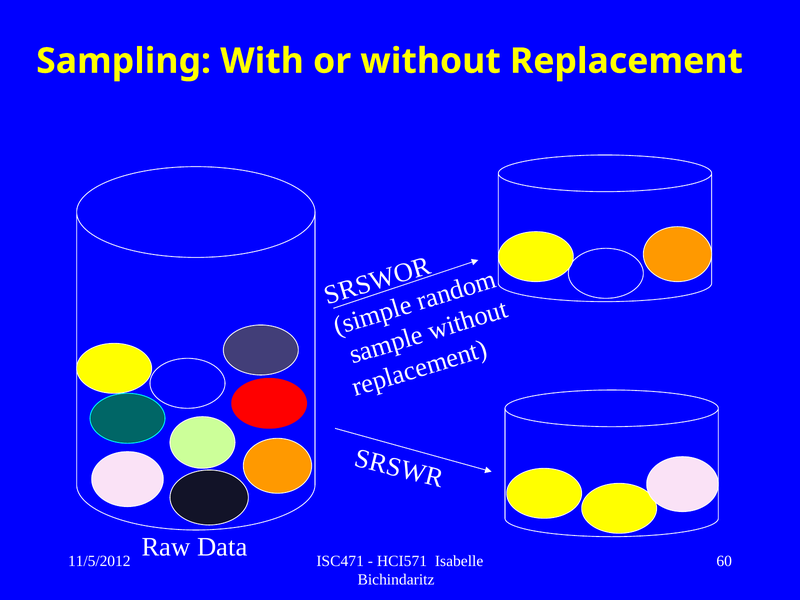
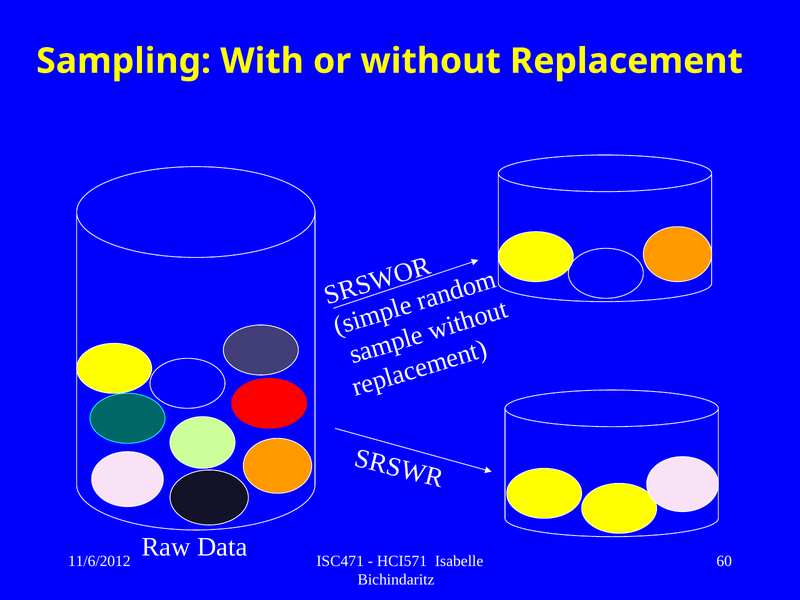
11/5/2012: 11/5/2012 -> 11/6/2012 (99, 561)
